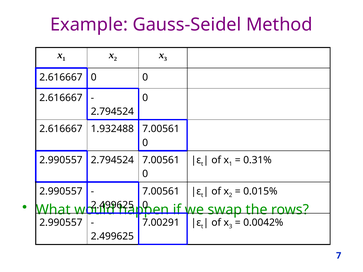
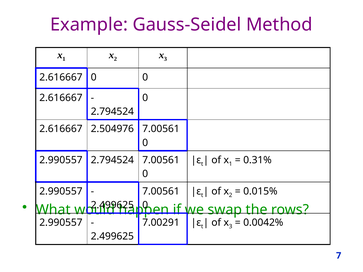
1.932488: 1.932488 -> 2.504976 (112, 129)
